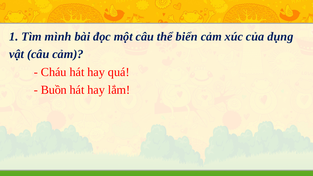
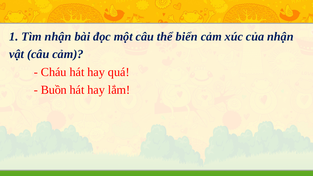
Tìm mình: mình -> nhận (58, 37)
của dụng: dụng -> nhận (280, 37)
